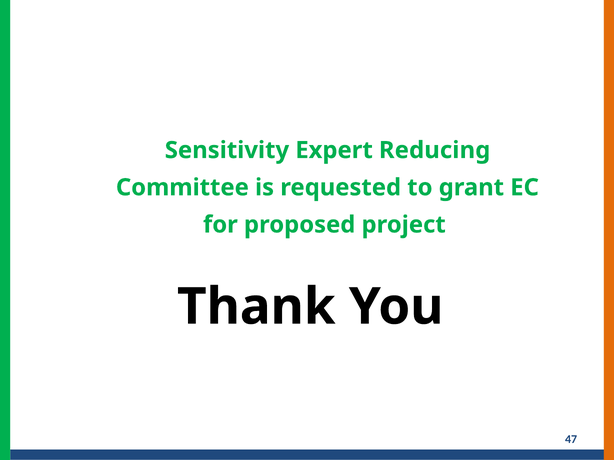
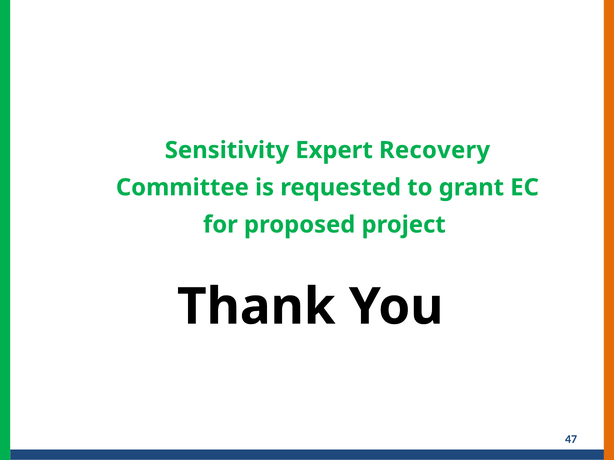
Reducing: Reducing -> Recovery (435, 150)
